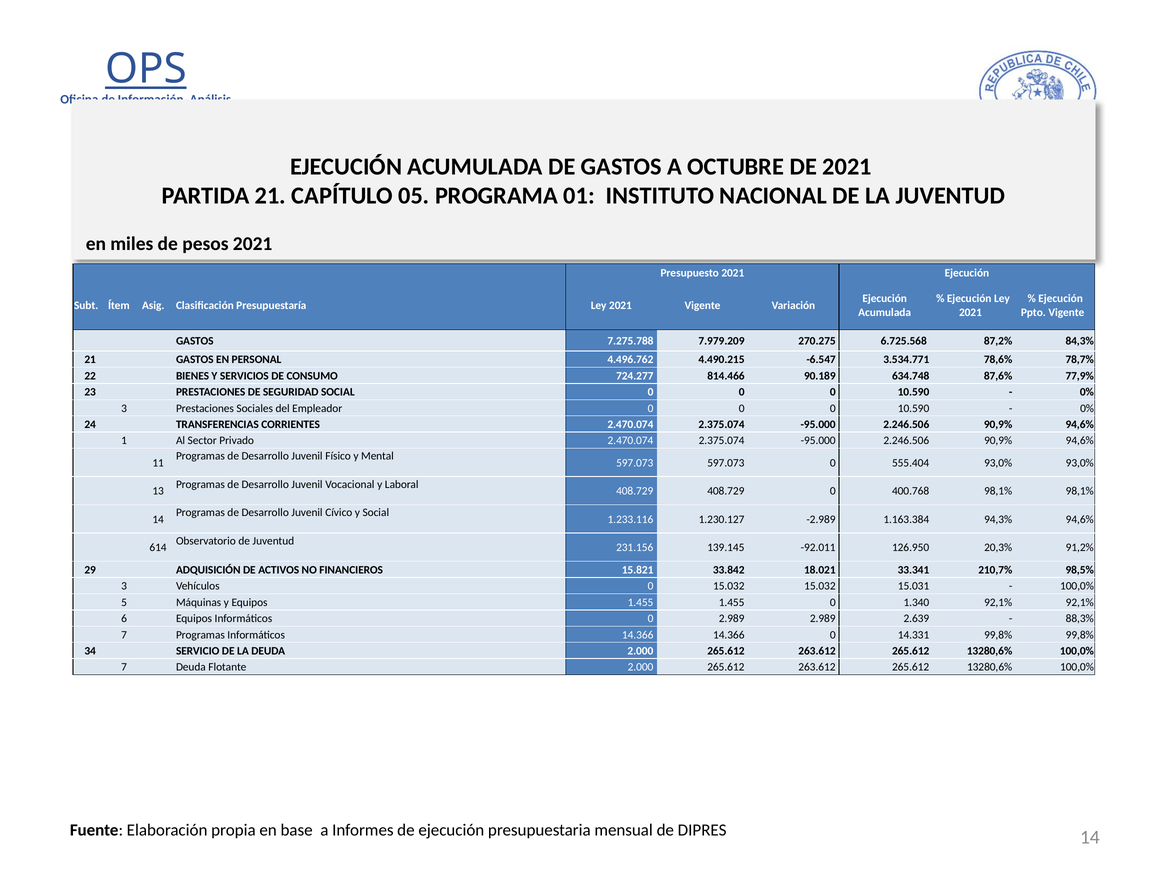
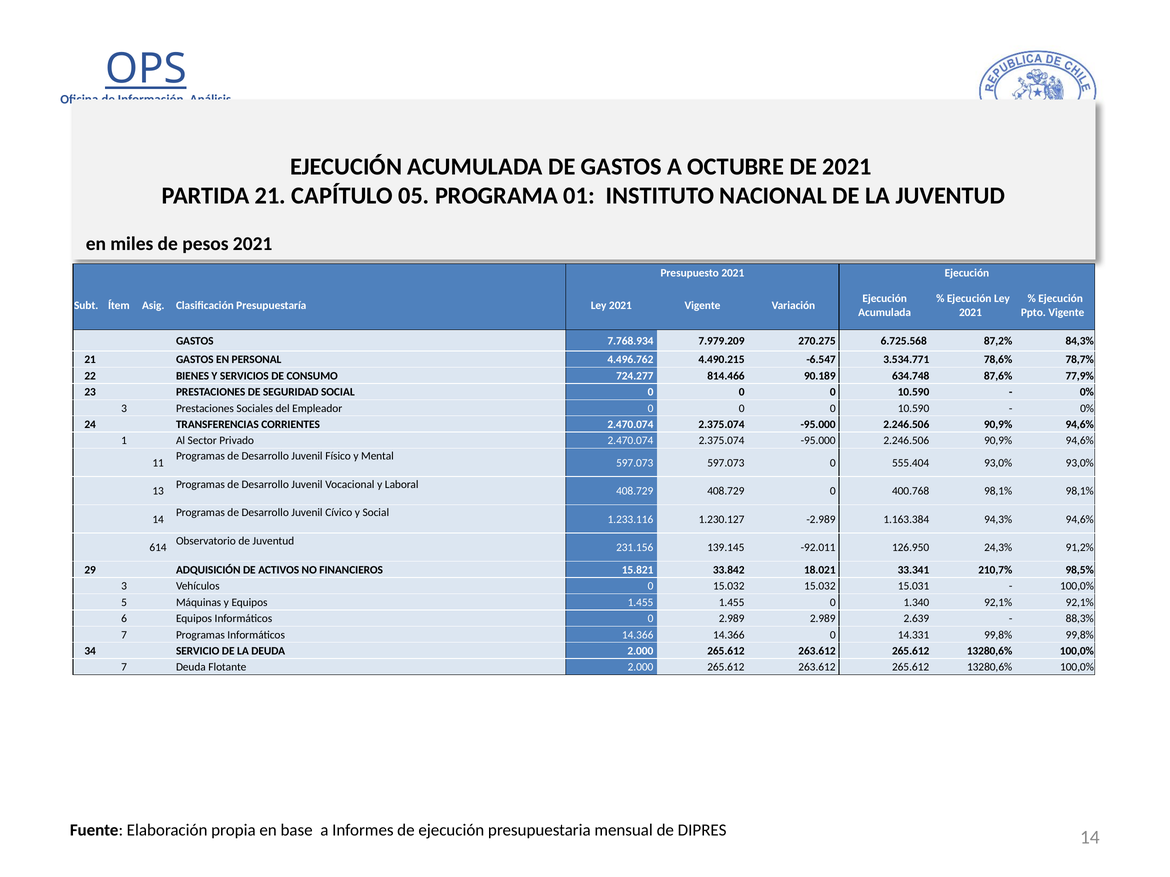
7.275.788: 7.275.788 -> 7.768.934 (630, 341)
20,3%: 20,3% -> 24,3% (998, 548)
